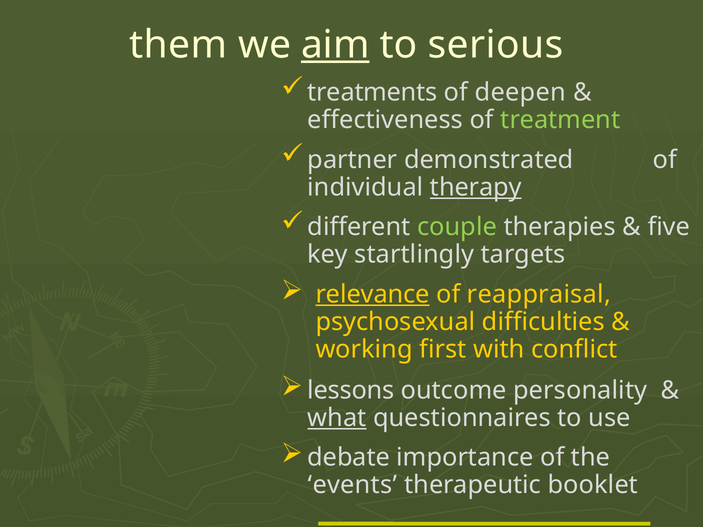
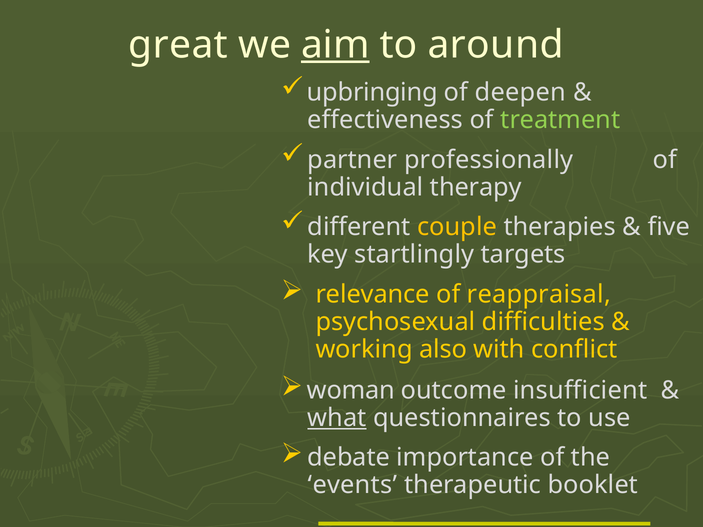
them: them -> great (178, 45)
serious: serious -> around (496, 45)
treatments: treatments -> upbringing (372, 92)
demonstrated: demonstrated -> professionally (489, 160)
therapy underline: present -> none (476, 187)
couple colour: light green -> yellow (457, 227)
relevance underline: present -> none (373, 294)
first: first -> also (443, 349)
lessons: lessons -> woman (351, 390)
personality: personality -> insufficient (580, 390)
